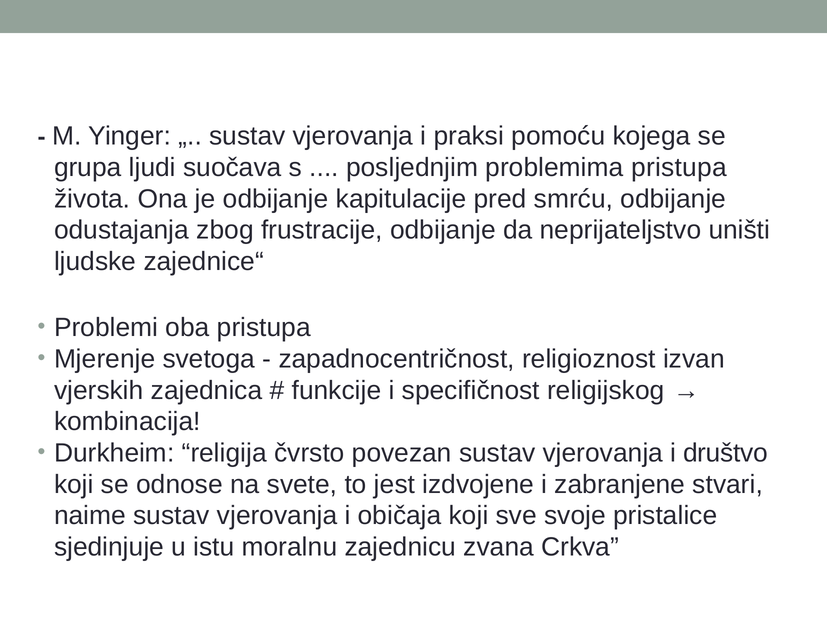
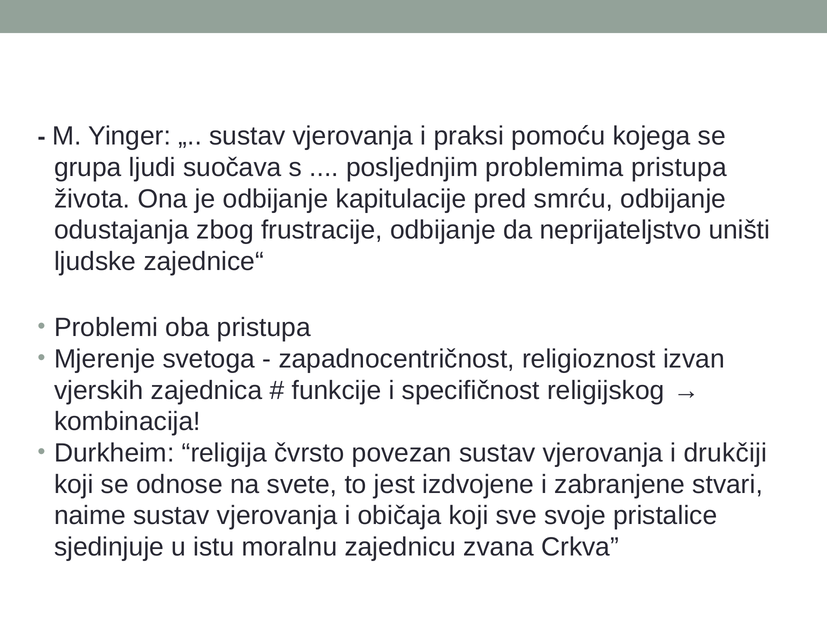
društvo: društvo -> drukčiji (725, 453)
